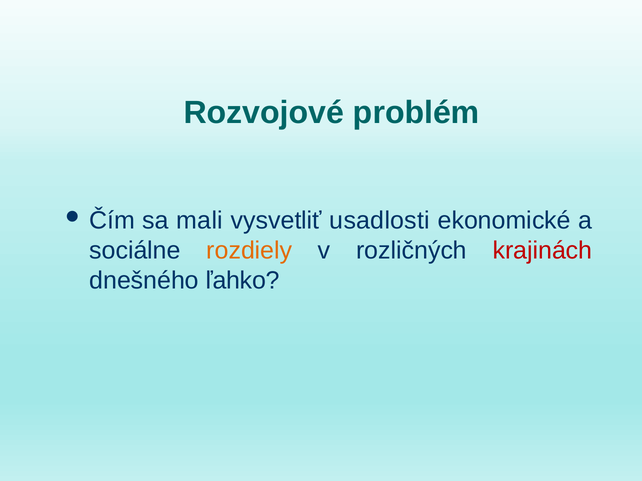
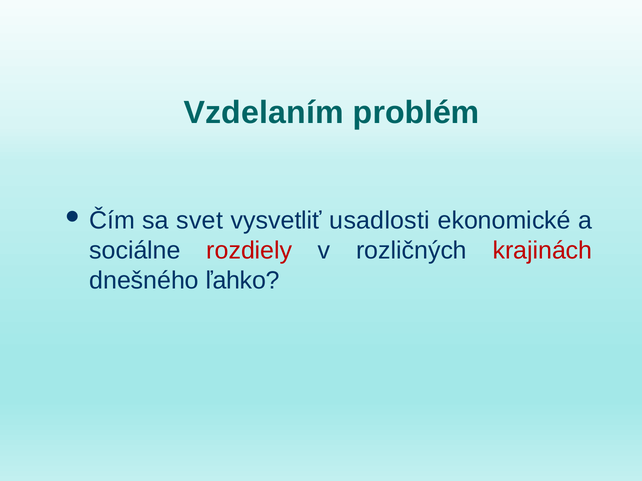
Rozvojové: Rozvojové -> Vzdelaním (264, 113)
mali: mali -> svet (200, 221)
rozdiely colour: orange -> red (249, 251)
